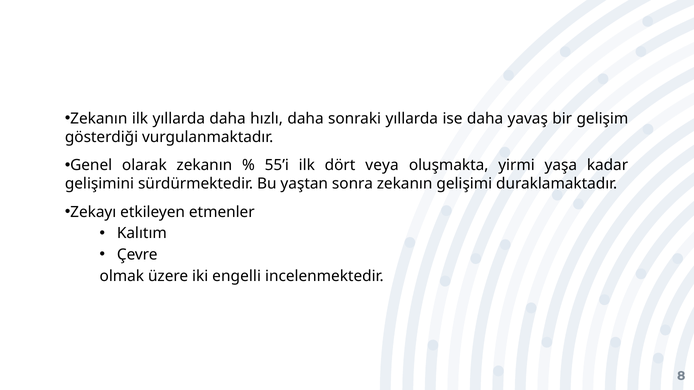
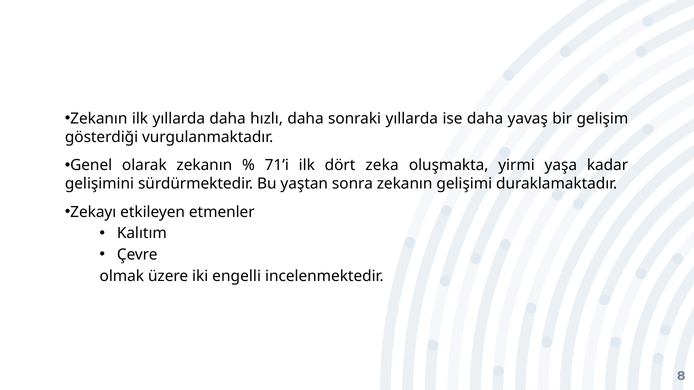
55’i: 55’i -> 71’i (277, 166)
veya: veya -> zeka (382, 166)
